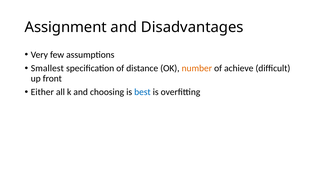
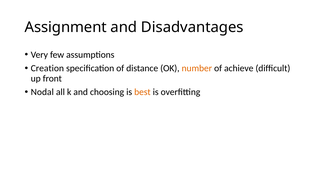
Smallest: Smallest -> Creation (47, 68)
Either: Either -> Nodal (42, 92)
best colour: blue -> orange (142, 92)
